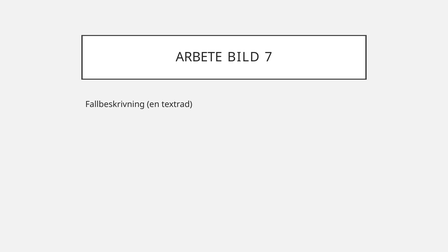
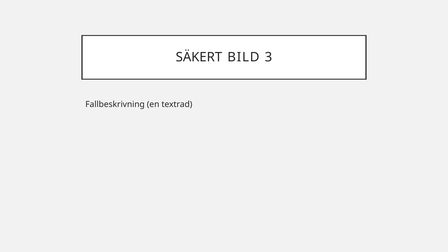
ARBETE: ARBETE -> SÄKERT (199, 57)
7: 7 -> 3 (268, 57)
